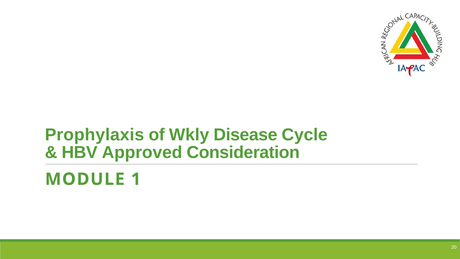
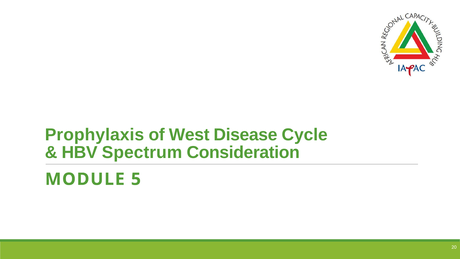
Wkly: Wkly -> West (189, 135)
Approved: Approved -> Spectrum (142, 152)
1: 1 -> 5 (136, 179)
